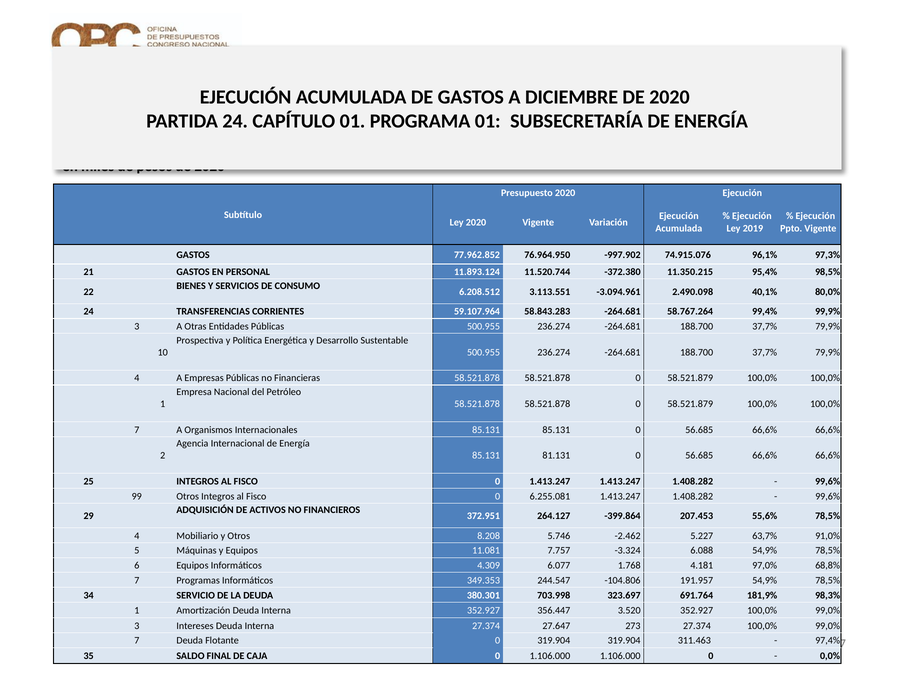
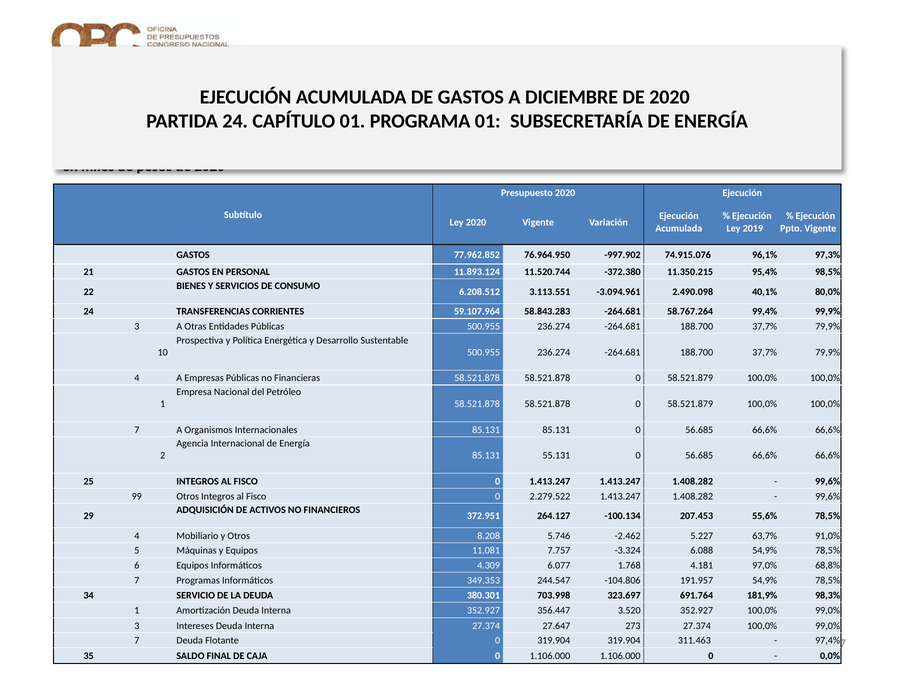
81.131: 81.131 -> 55.131 (556, 456)
6.255.081: 6.255.081 -> 2.279.522 (550, 496)
-399.864: -399.864 -> -100.134 (622, 516)
